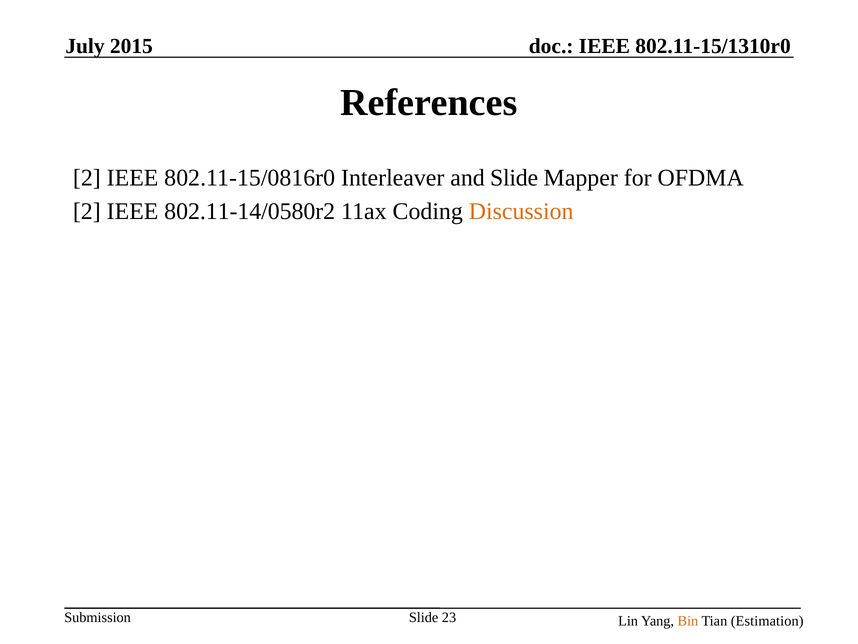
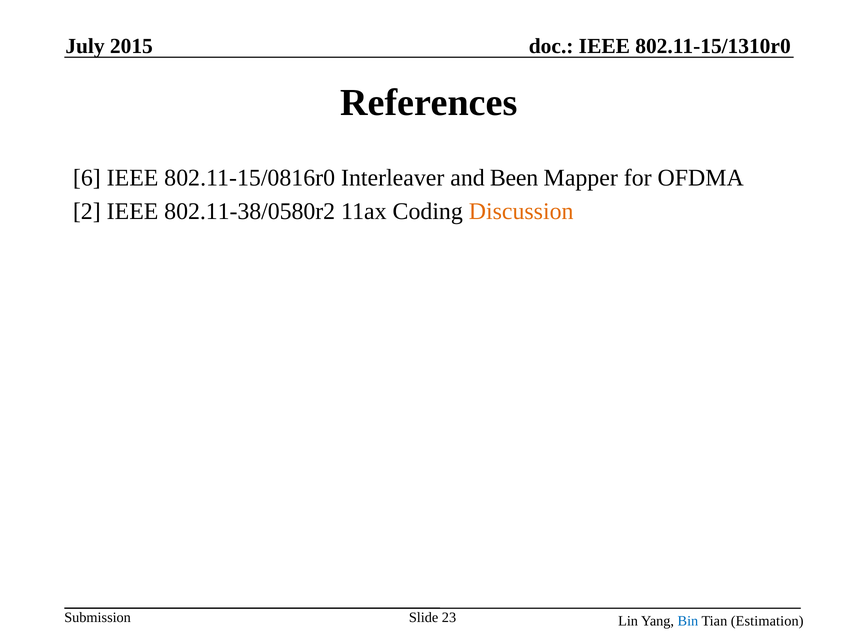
2: 2 -> 6 (87, 178)
and Slide: Slide -> Been (514, 178)
802.11-14/0580r2: 802.11-14/0580r2 -> 802.11-38/0580r2 (250, 211)
Bin colour: orange -> blue (688, 620)
